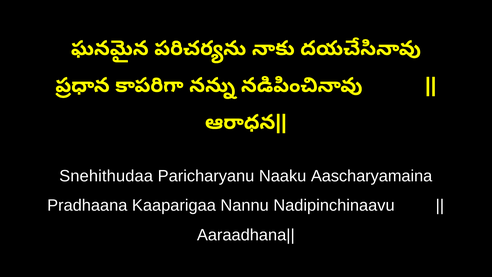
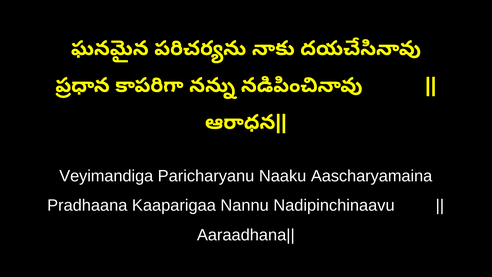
Snehithudaa: Snehithudaa -> Veyimandiga (106, 176)
